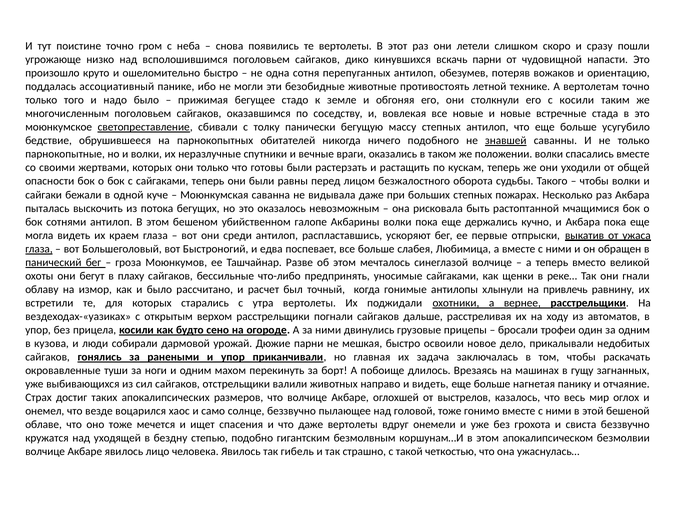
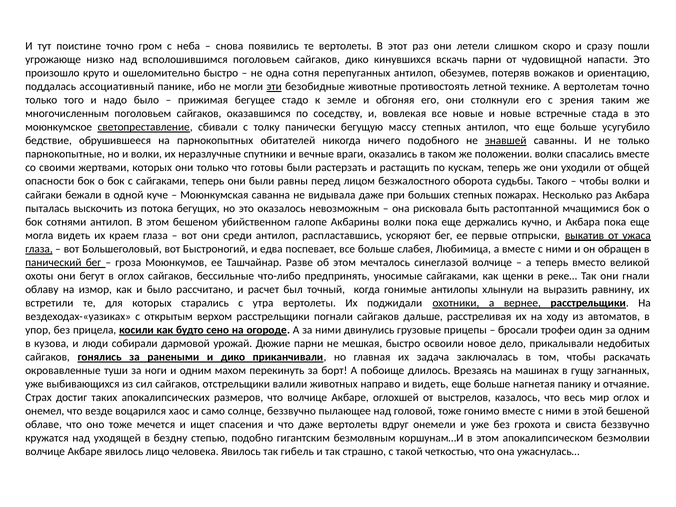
эти underline: none -> present (274, 87)
с косили: косили -> зрения (577, 100)
в плаху: плаху -> оглох (131, 276)
привлечь: привлечь -> выразить (565, 289)
и упор: упор -> дико (233, 357)
